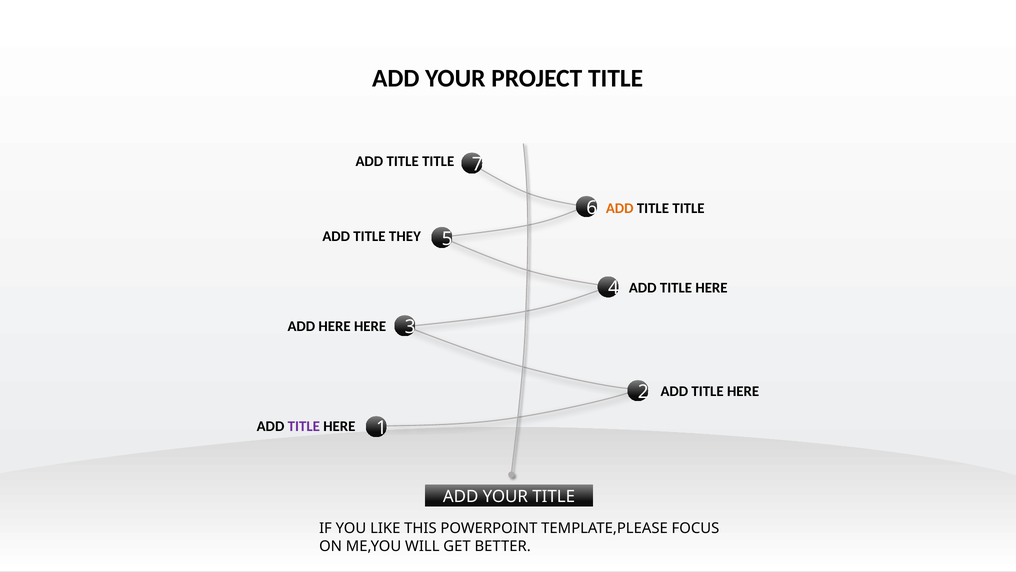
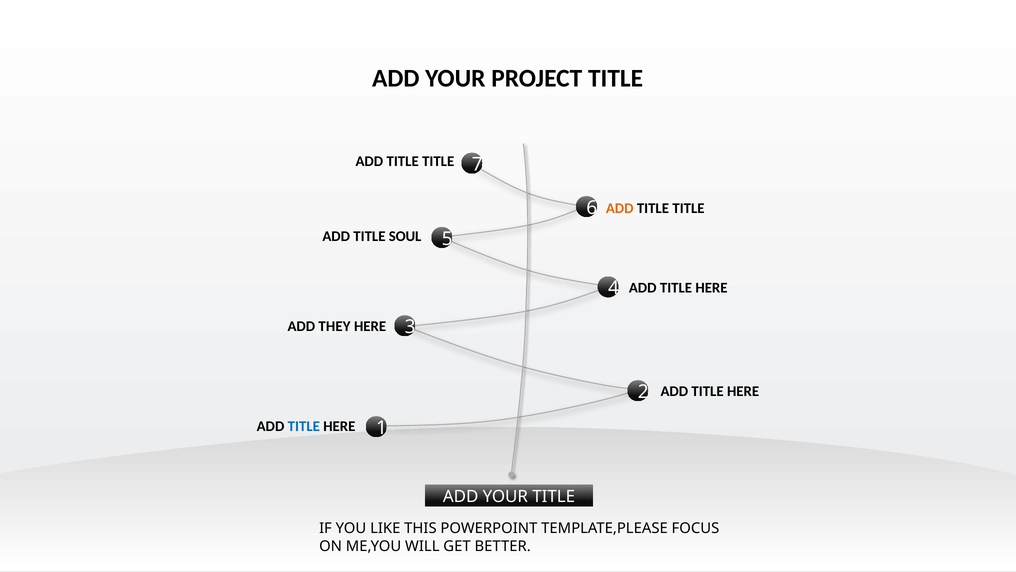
THEY: THEY -> SOUL (405, 236)
ADD HERE: HERE -> THEY (335, 326)
TITLE colour: purple -> blue (304, 426)
